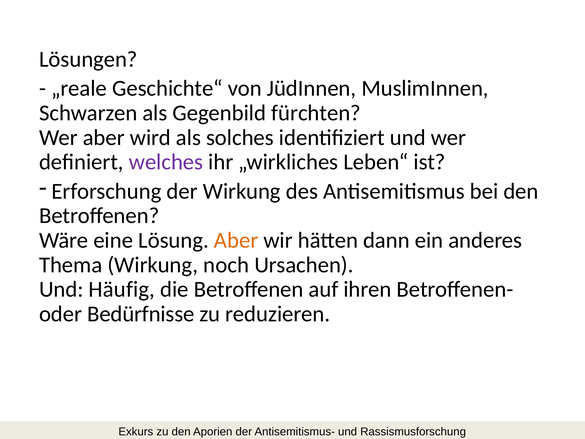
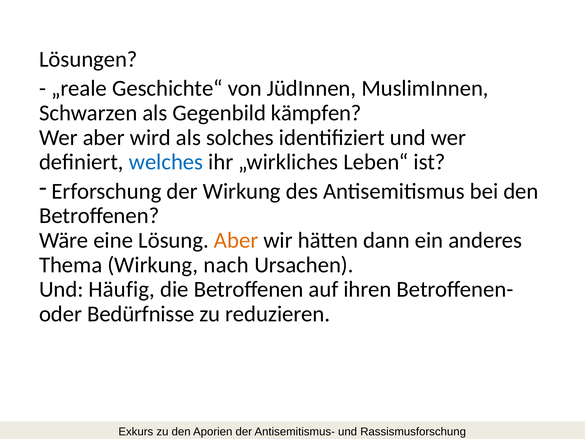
fürchten: fürchten -> kämpfen (316, 113)
welches colour: purple -> blue (166, 162)
noch: noch -> nach (226, 265)
